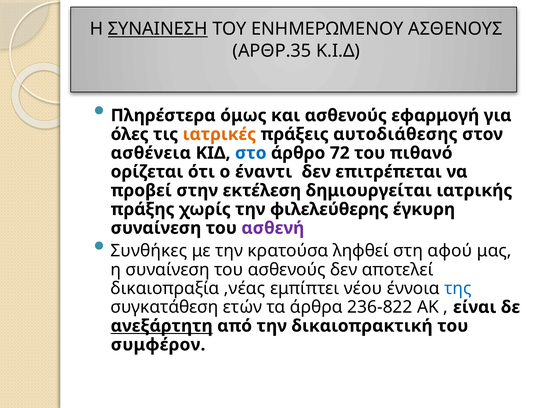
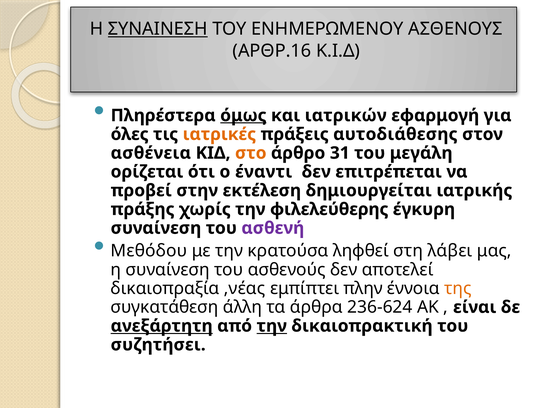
ΑΡΘΡ.35: ΑΡΘΡ.35 -> ΑΡΘΡ.16 (272, 51)
όμως underline: none -> present (243, 115)
και ασθενούς: ασθενούς -> ιατρικών (346, 115)
στο colour: blue -> orange (251, 153)
72: 72 -> 31 (340, 153)
πιθανό: πιθανό -> μεγάλη (421, 153)
Συνθήκες: Συνθήκες -> Μεθόδου (149, 251)
αφού: αφού -> λάβει (450, 251)
νέου: νέου -> πλην (363, 288)
της colour: blue -> orange (458, 288)
ετών: ετών -> άλλη (242, 307)
236-822: 236-822 -> 236-624 (380, 307)
την underline: none -> present (272, 326)
συμφέρον: συμφέρον -> συζητήσει (158, 345)
